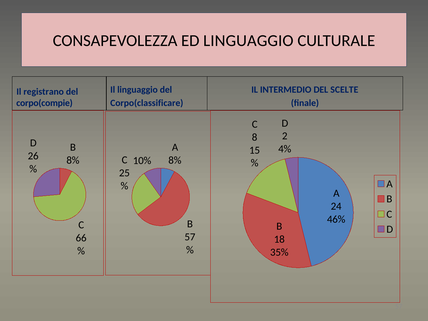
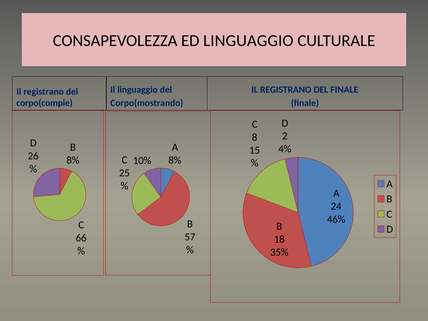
INTERMEDIO: INTERMEDIO -> REGISTRANO (286, 90)
DEL SCELTE: SCELTE -> FINALE (344, 90)
Corpo(classificare: Corpo(classificare -> Corpo(mostrando (147, 103)
